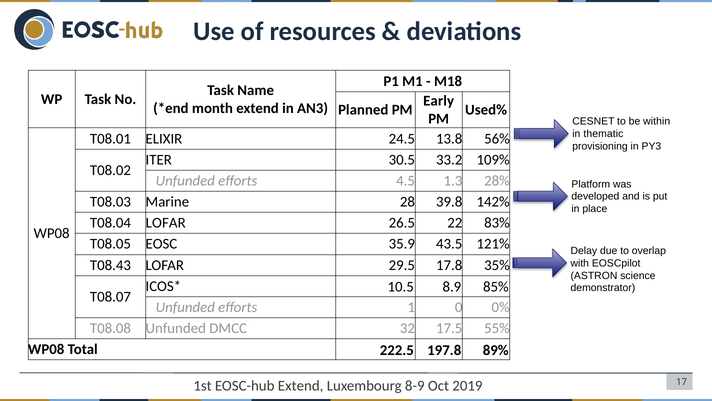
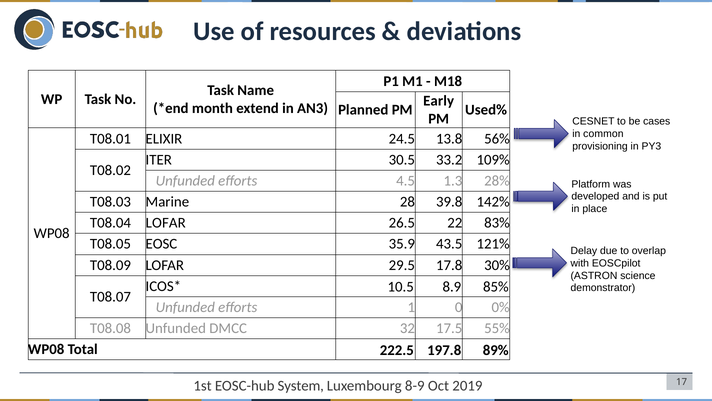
within: within -> cases (657, 121)
thematic: thematic -> common (603, 134)
T08.43: T08.43 -> T08.09 (110, 265)
35%: 35% -> 30% (497, 265)
EOSC-hub Extend: Extend -> System (301, 385)
